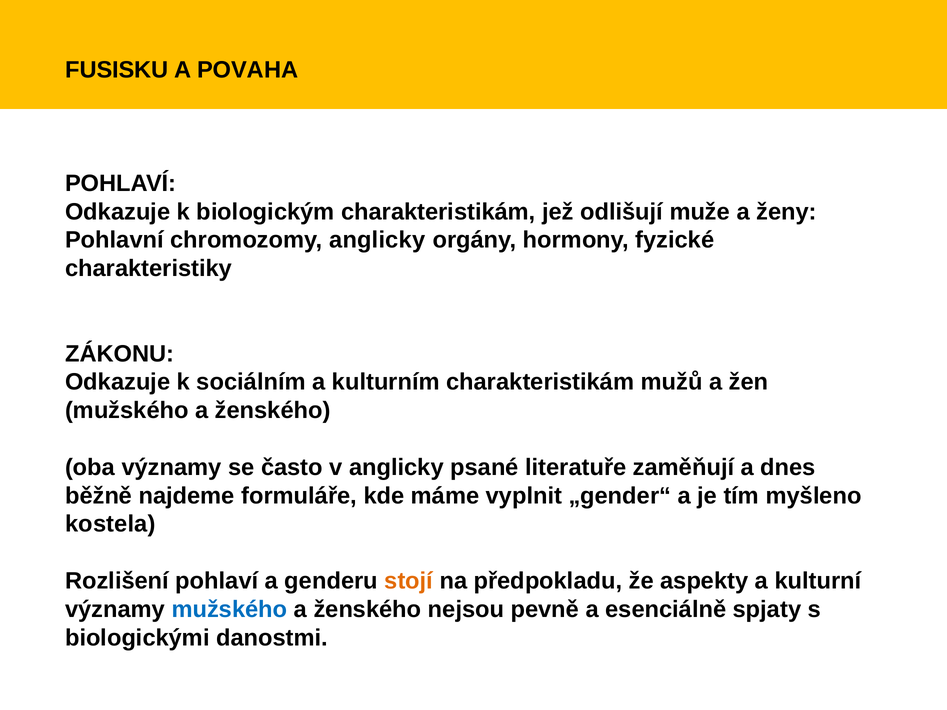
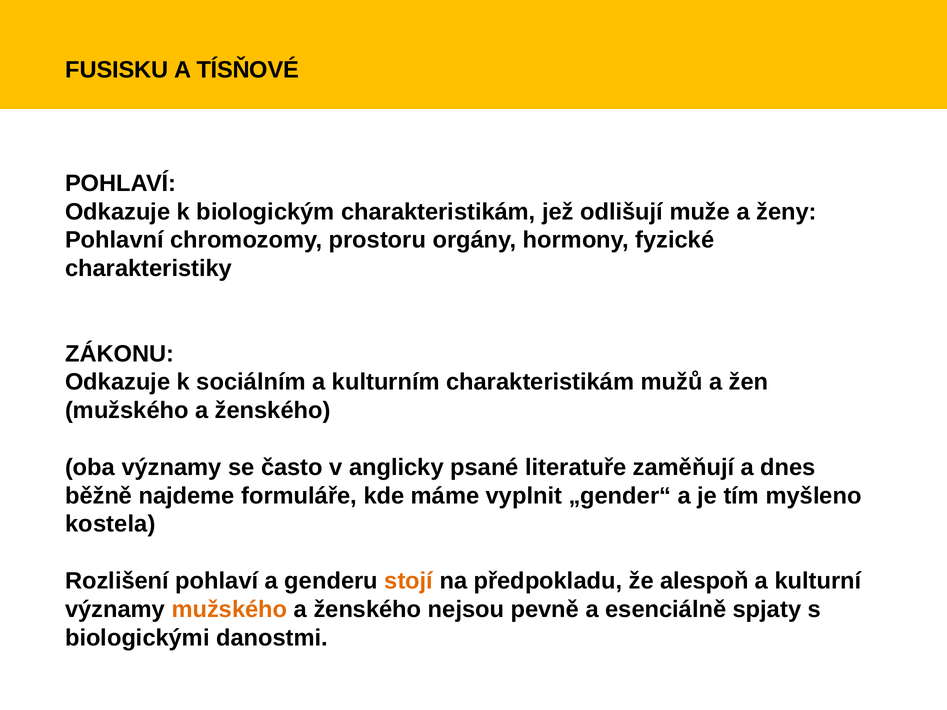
POVAHA: POVAHA -> TÍSŇOVÉ (248, 70)
chromozomy anglicky: anglicky -> prostoru (377, 240)
aspekty: aspekty -> alespoň (704, 581)
mužského colour: blue -> orange (229, 610)
